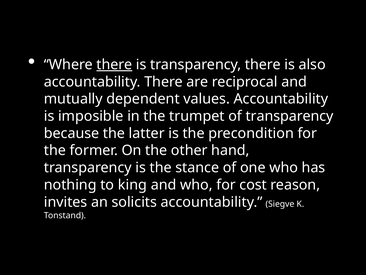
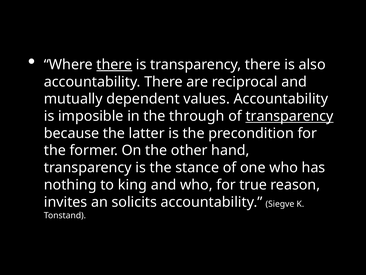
trumpet: trumpet -> through (197, 116)
transparency underline: none -> present (290, 116)
cost: cost -> true (253, 185)
